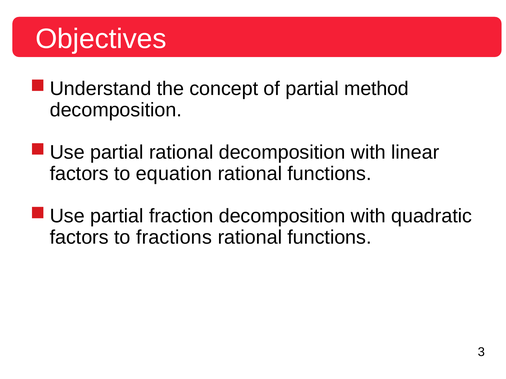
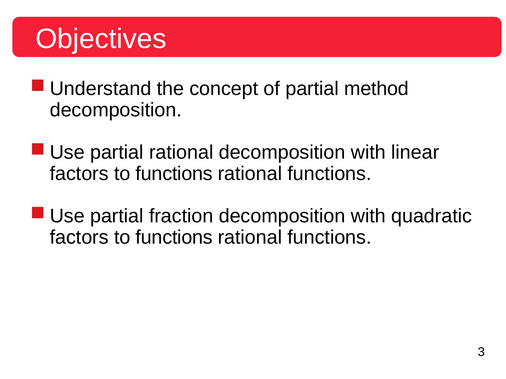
equation: equation -> functions (174, 174)
fractions: fractions -> functions (174, 238)
